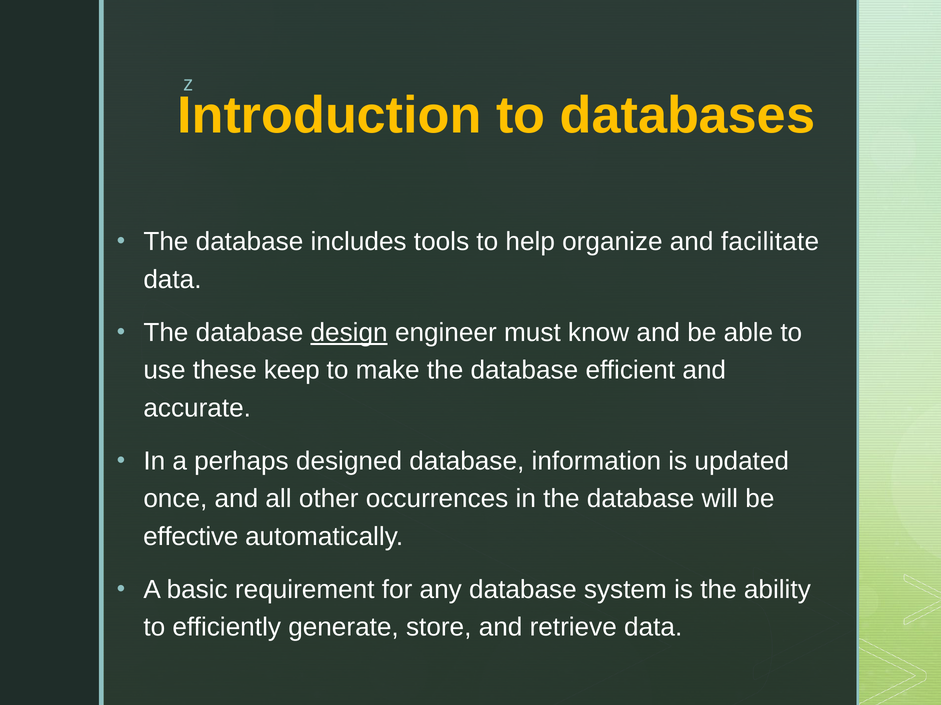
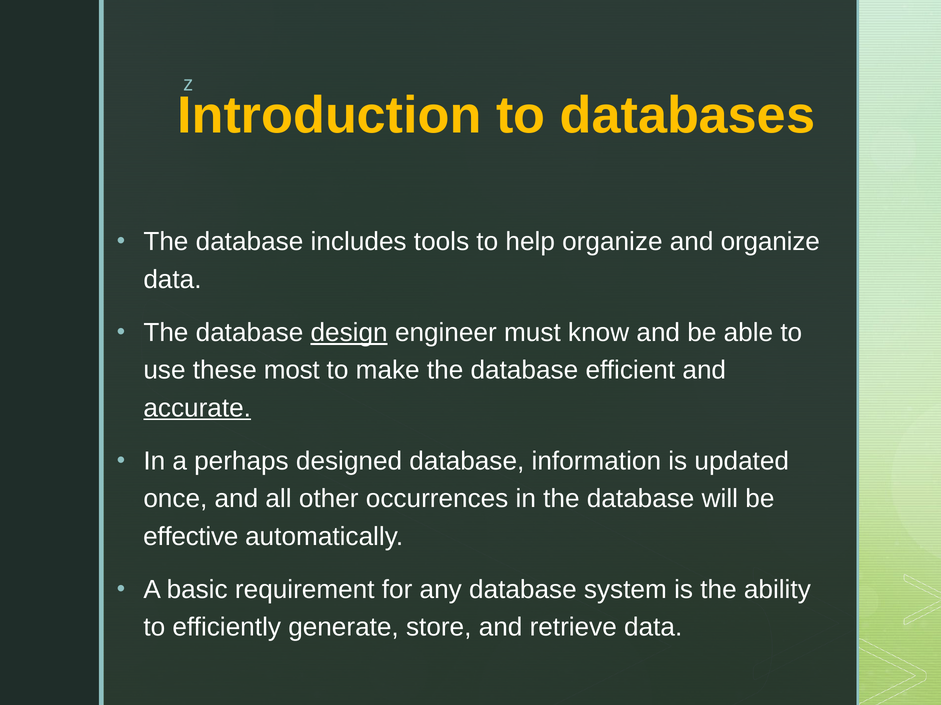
and facilitate: facilitate -> organize (770, 242)
keep: keep -> most (292, 371)
accurate underline: none -> present (197, 408)
